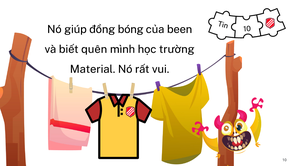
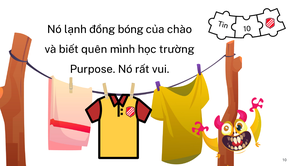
giúp: giúp -> lạnh (75, 29)
been: been -> chào (179, 29)
Material: Material -> Purpose (93, 69)
